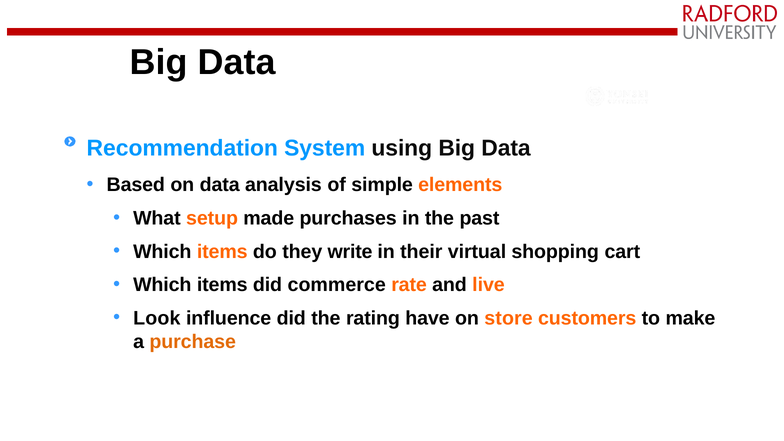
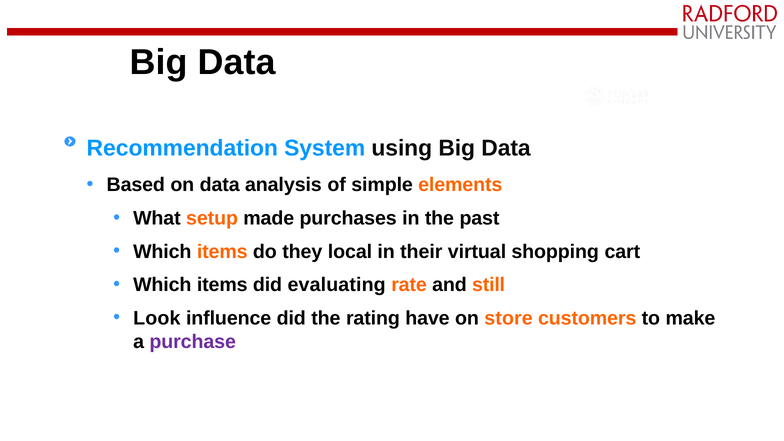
write: write -> local (350, 252)
commerce: commerce -> evaluating (337, 285)
live: live -> still (489, 285)
purchase colour: orange -> purple (193, 342)
